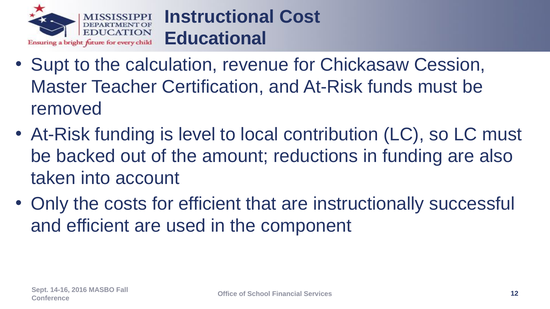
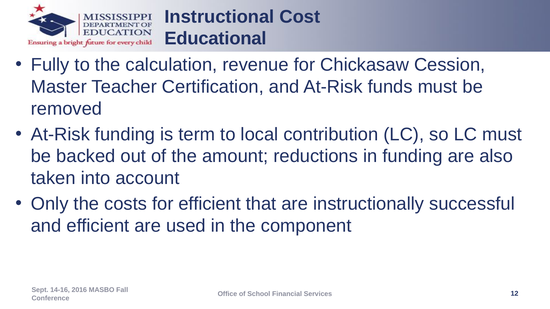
Supt: Supt -> Fully (50, 65)
level: level -> term (197, 134)
